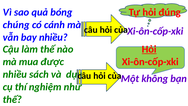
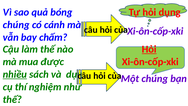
hỏi đúng: đúng -> dụng (170, 12)
bay nhiều: nhiều -> chấm (53, 37)
nhiều underline: none -> present (15, 74)
Một không: không -> chúng (155, 78)
